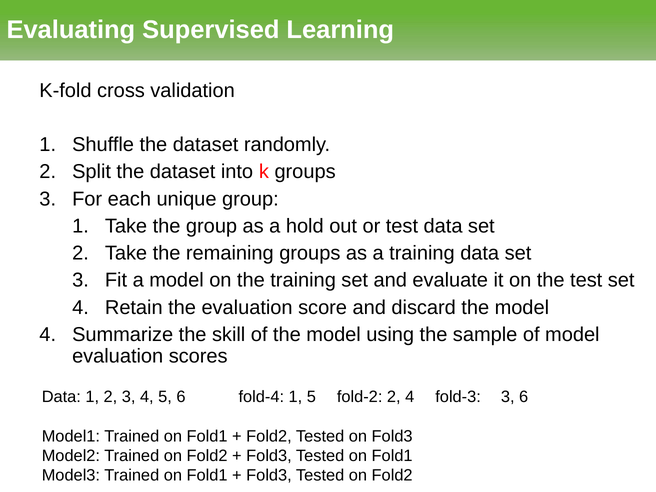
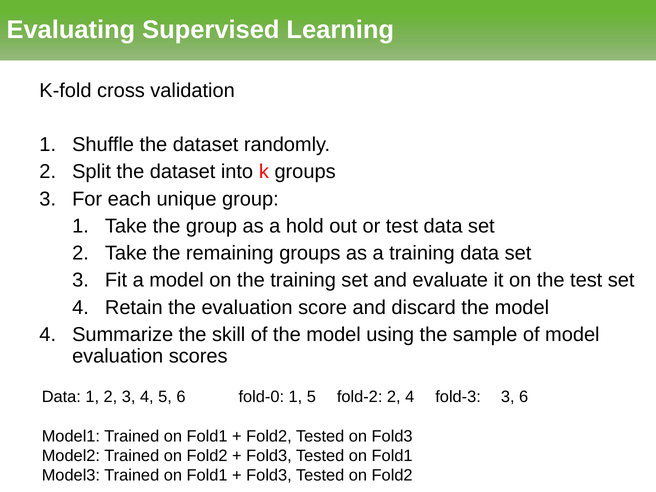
fold-4: fold-4 -> fold-0 (261, 397)
